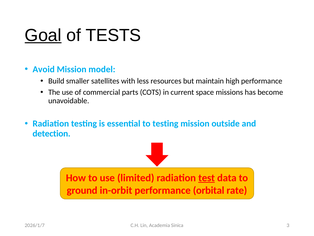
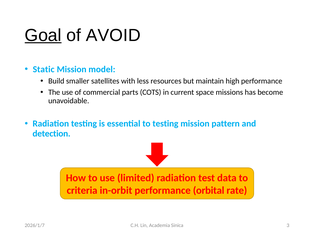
TESTS: TESTS -> AVOID (113, 35)
Avoid: Avoid -> Static (44, 69)
outside: outside -> pattern (226, 123)
test underline: present -> none (207, 177)
ground: ground -> criteria (82, 190)
